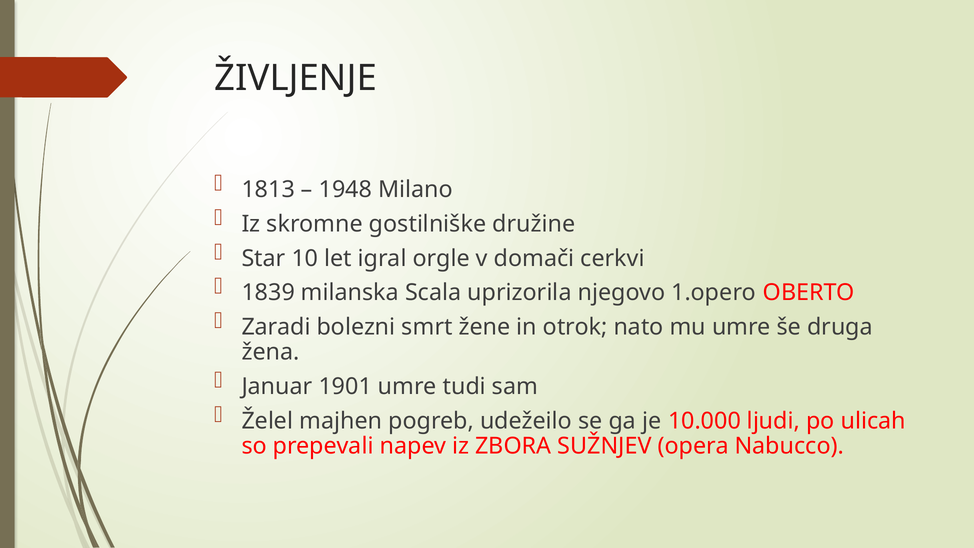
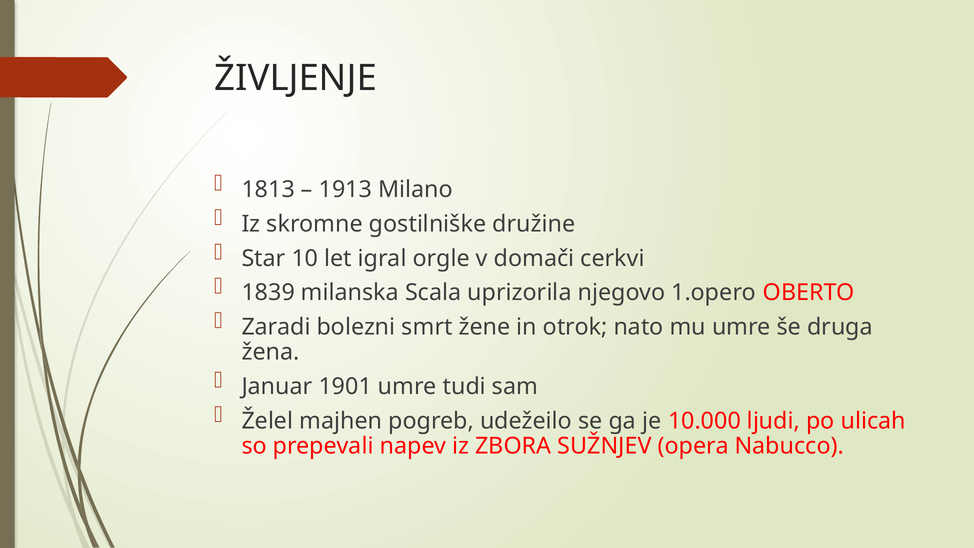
1948: 1948 -> 1913 (345, 190)
